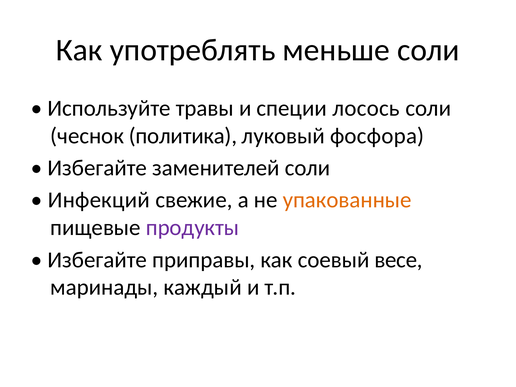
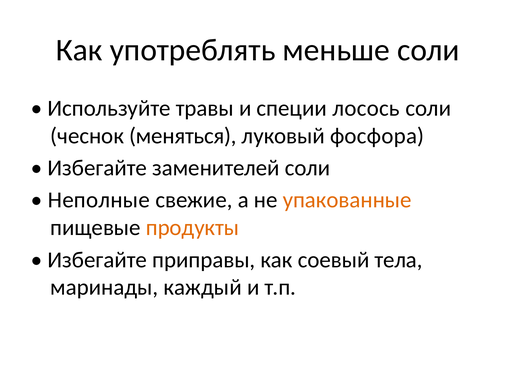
политика: политика -> меняться (183, 136)
Инфекций: Инфекций -> Неполные (99, 200)
продукты colour: purple -> orange (193, 228)
весе: весе -> тела (399, 260)
